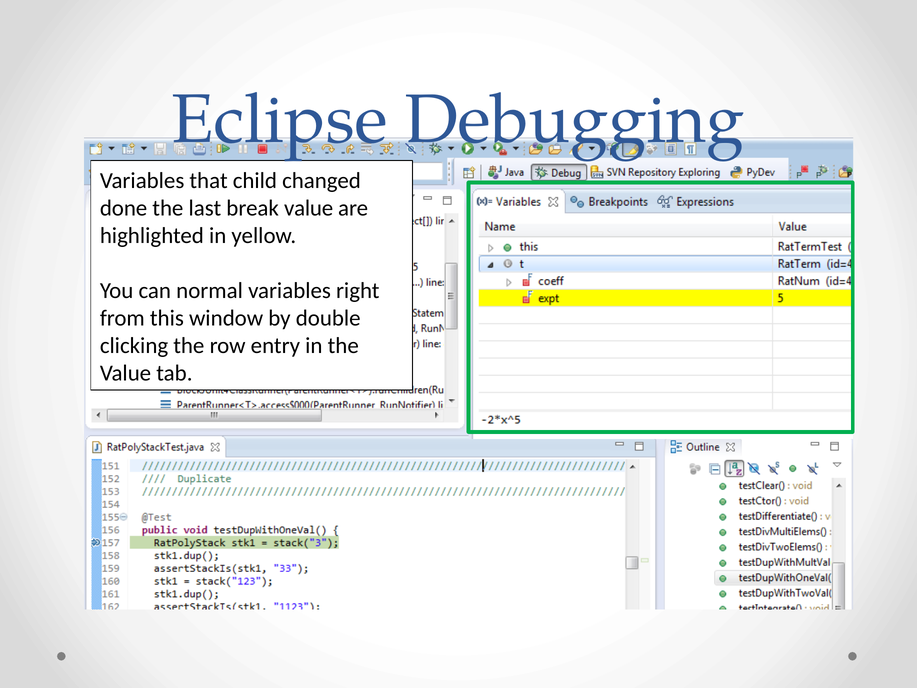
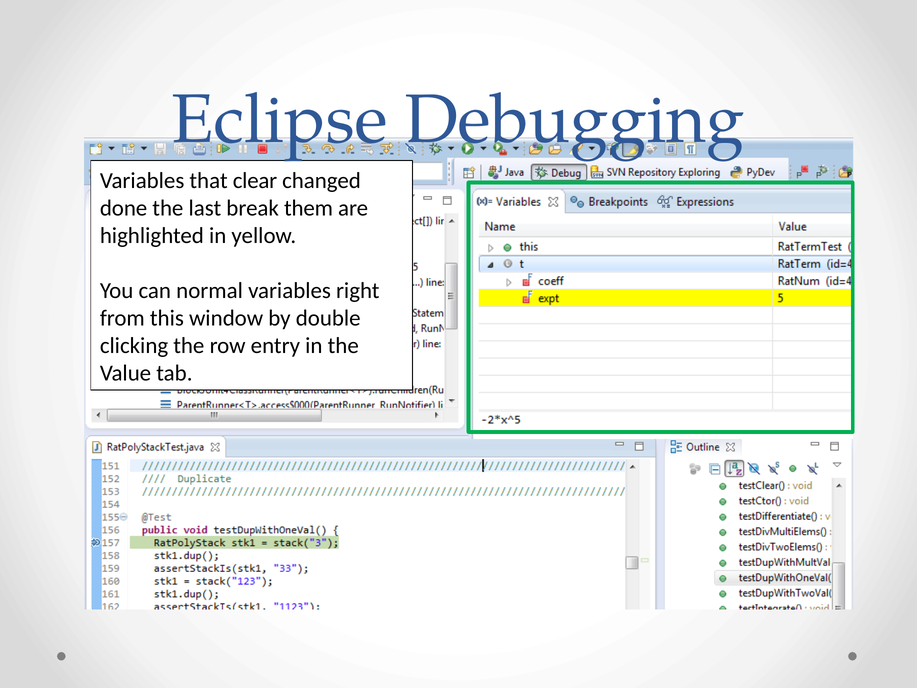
child: child -> clear (255, 180)
break value: value -> them (309, 208)
